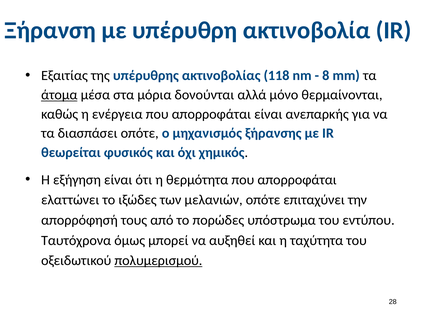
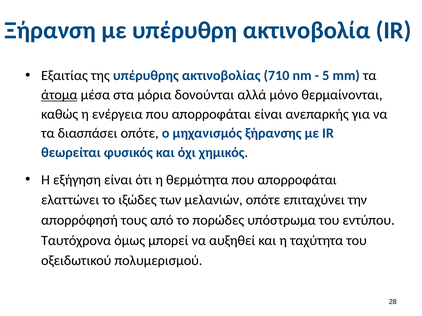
118: 118 -> 710 (276, 76)
8: 8 -> 5 (326, 76)
πολυμερισμού underline: present -> none (158, 261)
